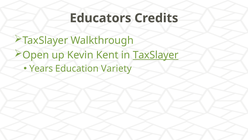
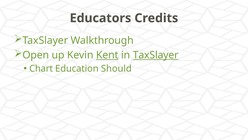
Kent underline: none -> present (107, 55)
Years: Years -> Chart (41, 68)
Variety: Variety -> Should (116, 68)
